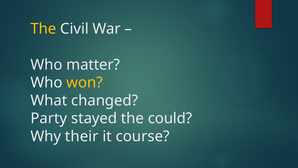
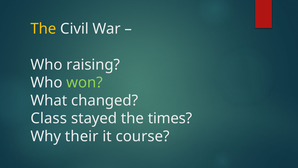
matter: matter -> raising (93, 65)
won colour: yellow -> light green (85, 82)
Party: Party -> Class (49, 118)
could: could -> times (170, 118)
